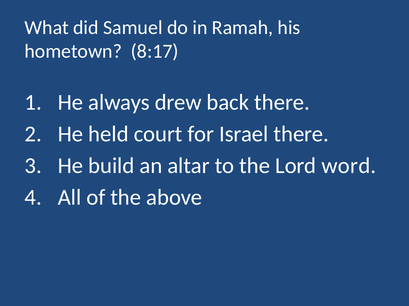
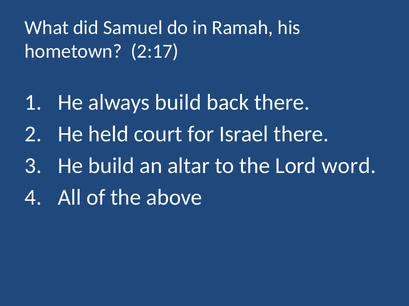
8:17: 8:17 -> 2:17 (155, 52)
always drew: drew -> build (178, 102)
